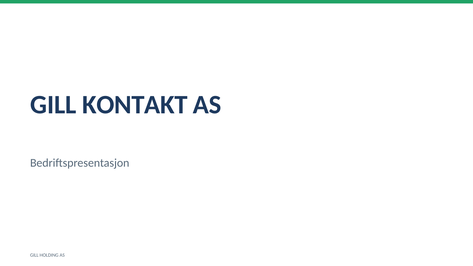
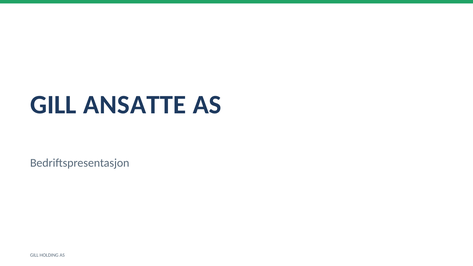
KONTAKT: KONTAKT -> ANSATTE (135, 105)
